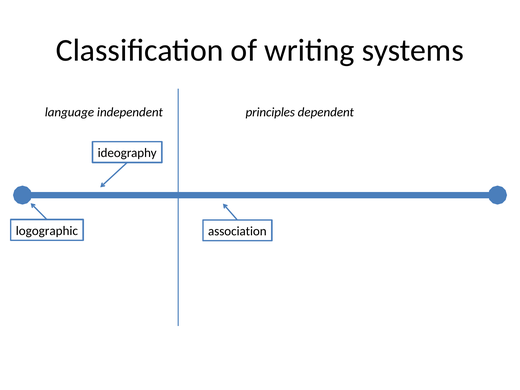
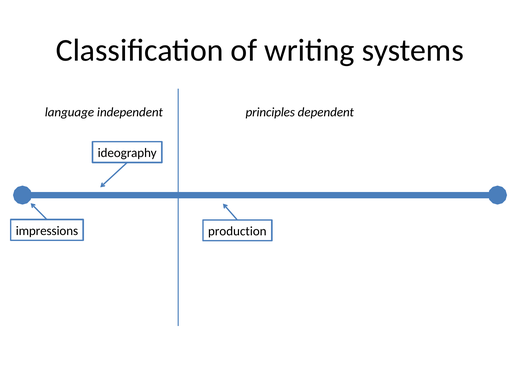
logographic: logographic -> impressions (47, 231)
association: association -> production (237, 231)
